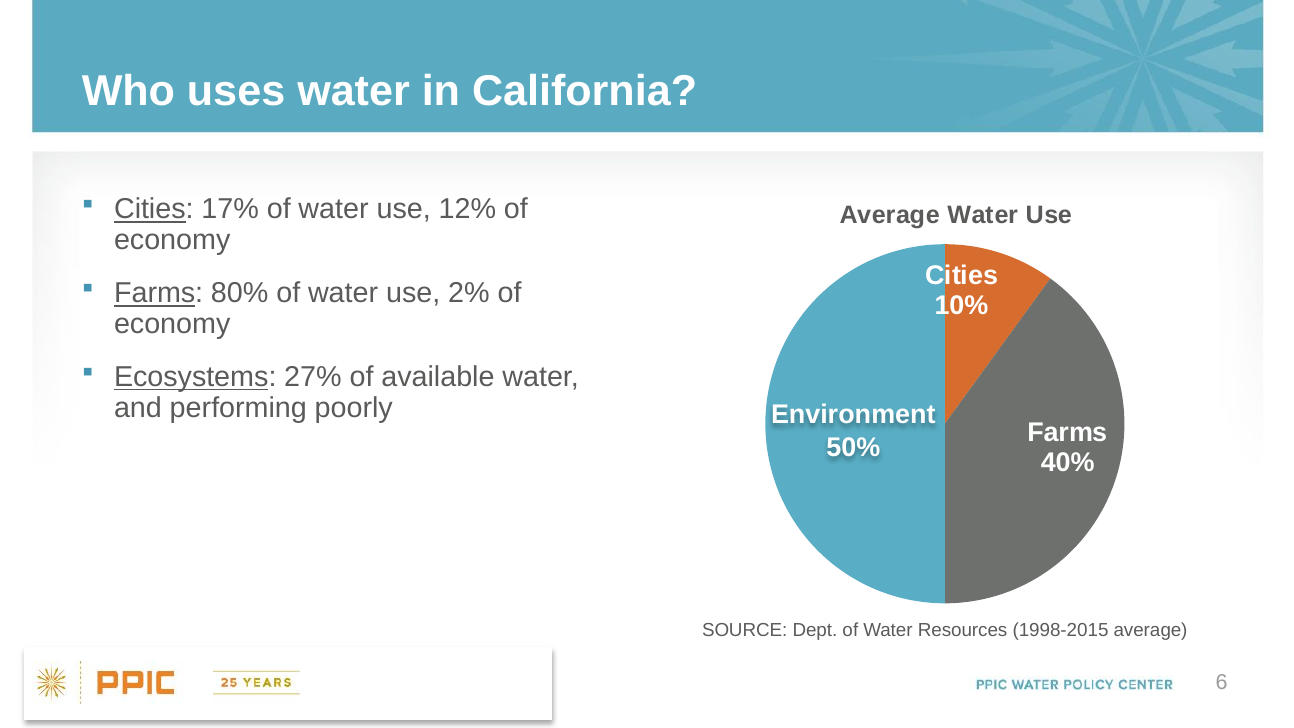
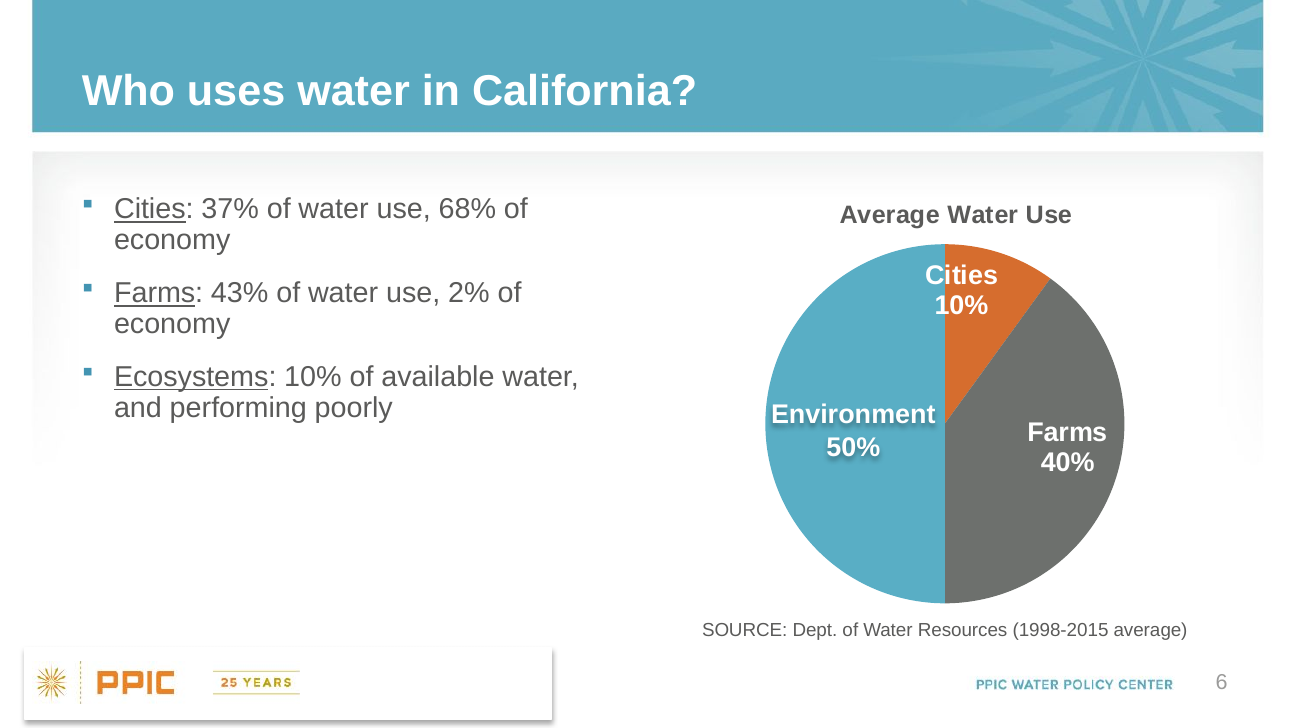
17%: 17% -> 37% (230, 209)
12%: 12% -> 68% (467, 209)
80%: 80% -> 43% (240, 293)
Ecosystems 27%: 27% -> 10% (313, 377)
